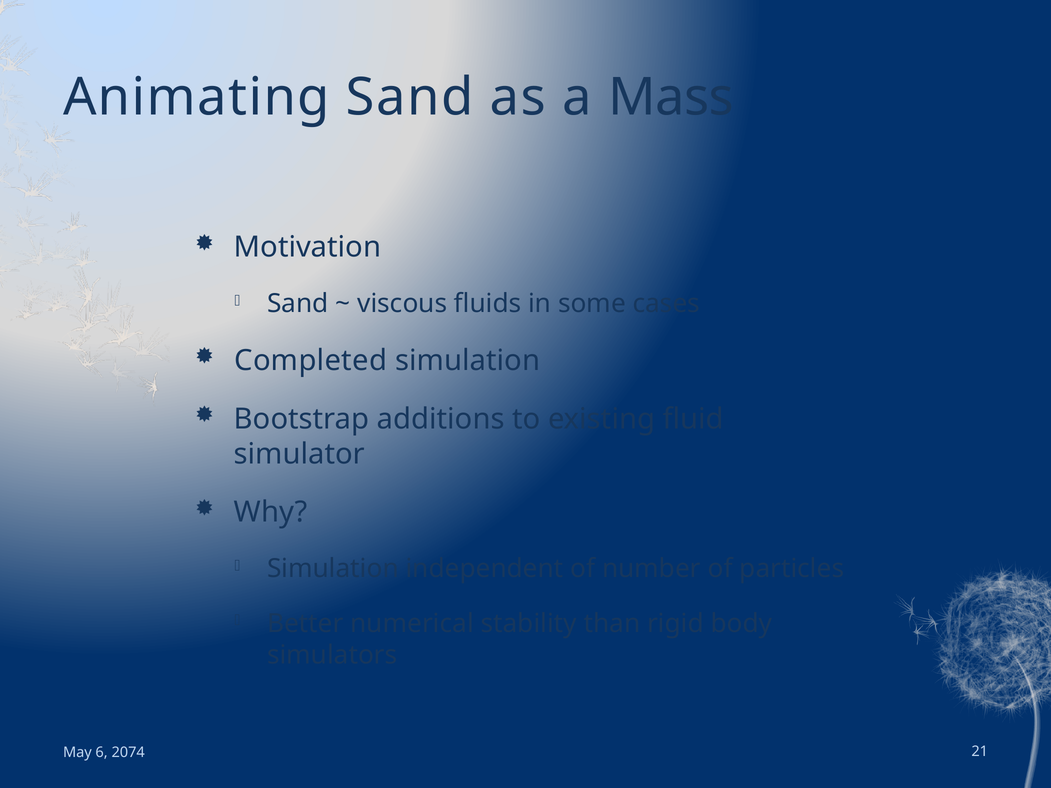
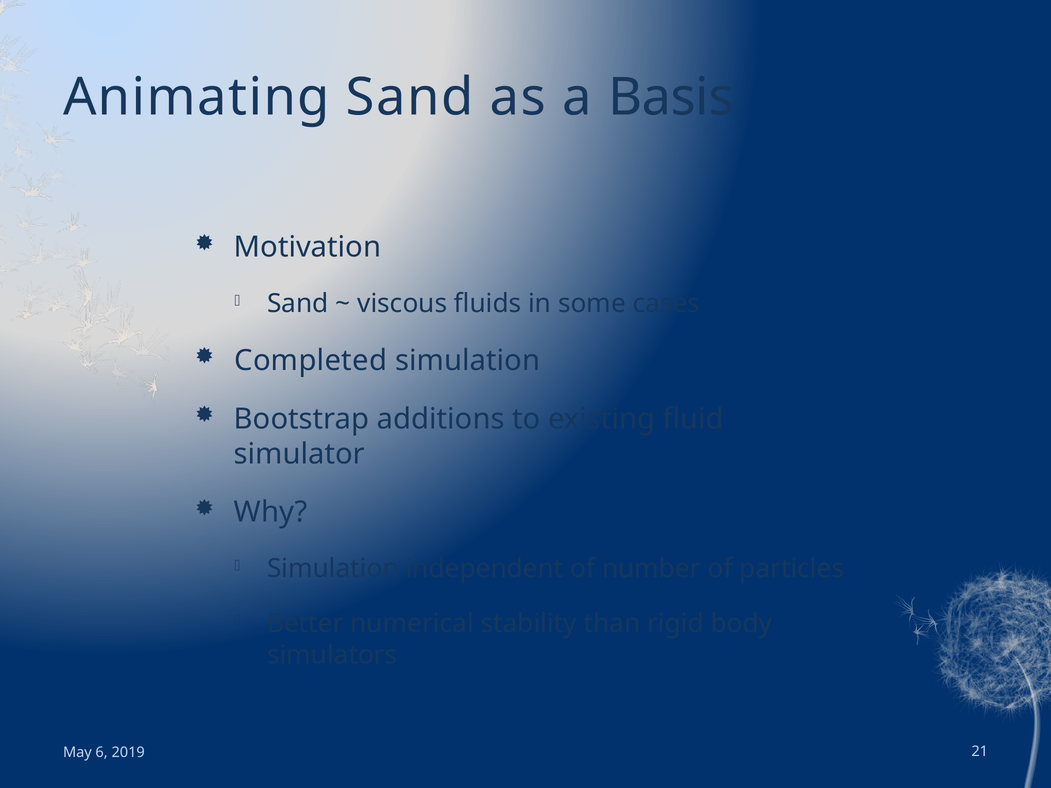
Mass: Mass -> Basis (671, 97)
2074: 2074 -> 2019 (128, 753)
